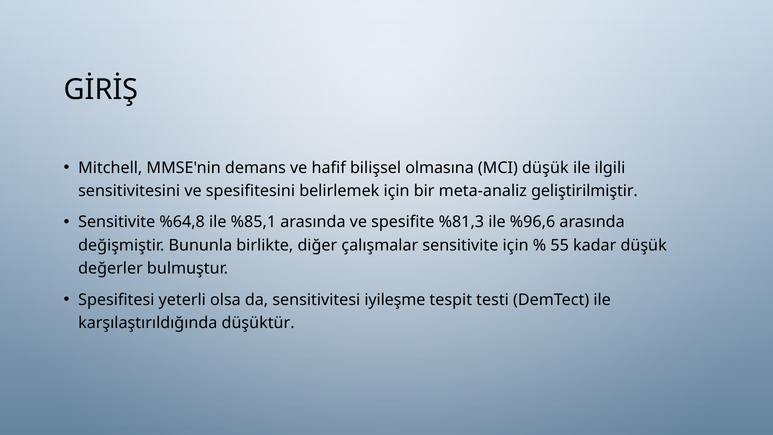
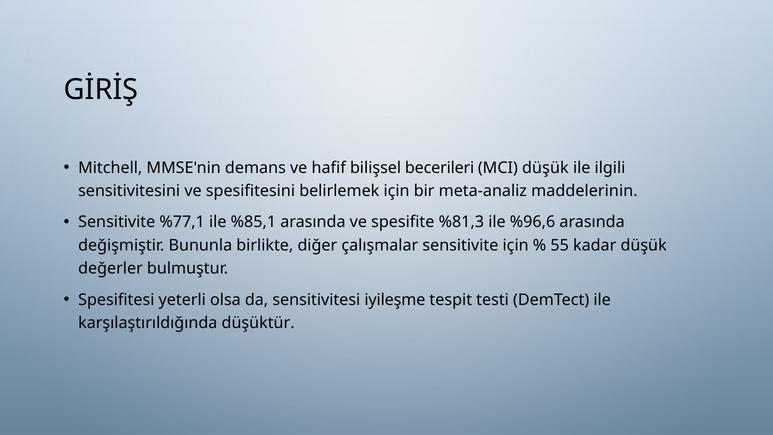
olmasına: olmasına -> becerileri (440, 168)
geliştirilmiştir: geliştirilmiştir -> maddelerinin (584, 191)
%64,8: %64,8 -> %77,1 (182, 222)
